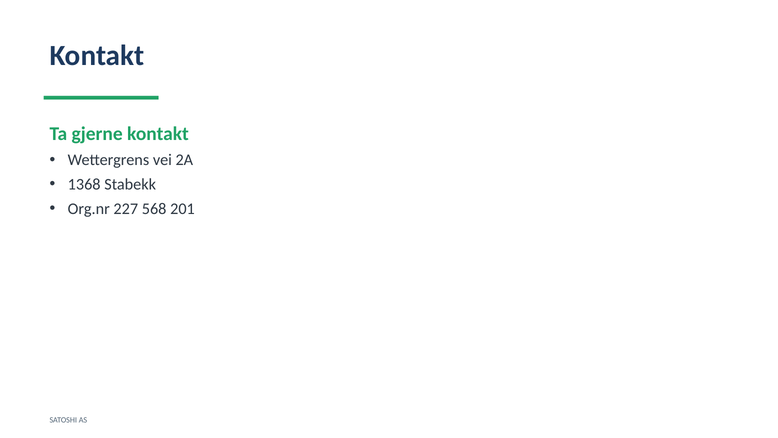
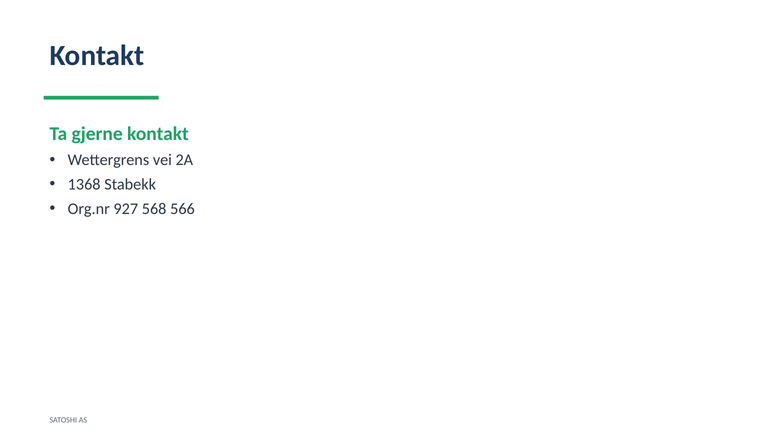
227: 227 -> 927 (126, 209)
201: 201 -> 566 (182, 209)
